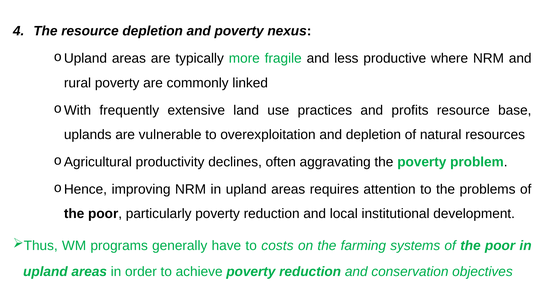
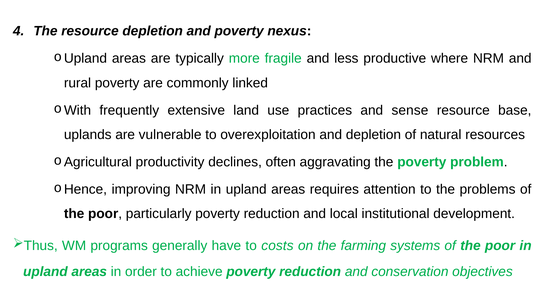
profits: profits -> sense (410, 110)
